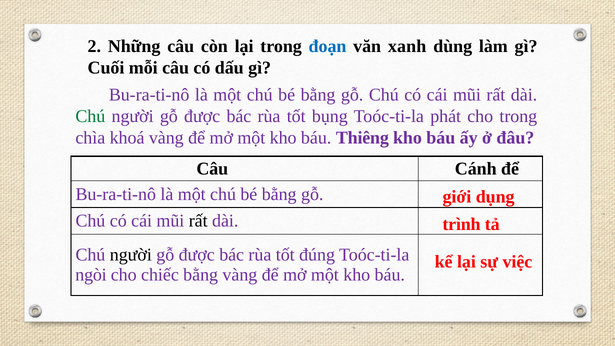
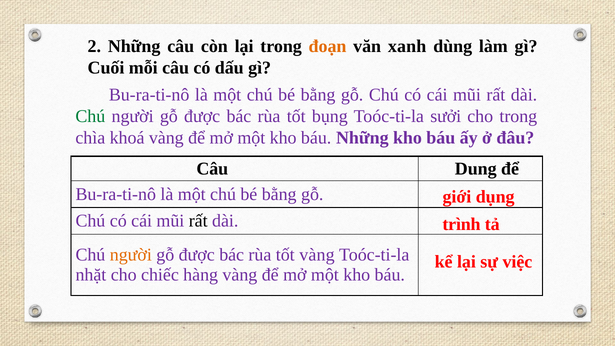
đoạn colour: blue -> orange (328, 46)
phát: phát -> sưởi (446, 116)
báu Thiêng: Thiêng -> Những (362, 138)
Cánh: Cánh -> Dung (476, 169)
người colour: black -> orange (131, 255)
tốt đúng: đúng -> vàng (317, 255)
ngòi: ngòi -> nhặt (91, 275)
chiếc bằng: bằng -> hàng (201, 275)
